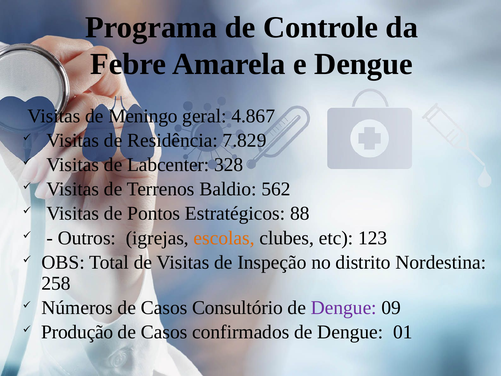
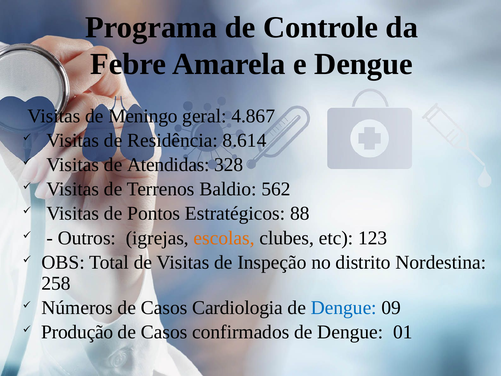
7.829: 7.829 -> 8.614 (245, 140)
Labcenter: Labcenter -> Atendidas (168, 165)
Consultório: Consultório -> Cardiologia (238, 308)
Dengue colour: purple -> blue (344, 308)
